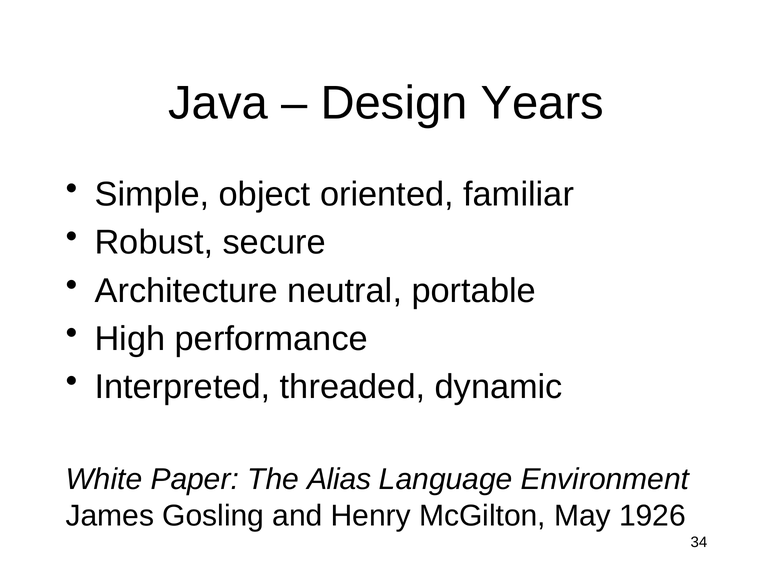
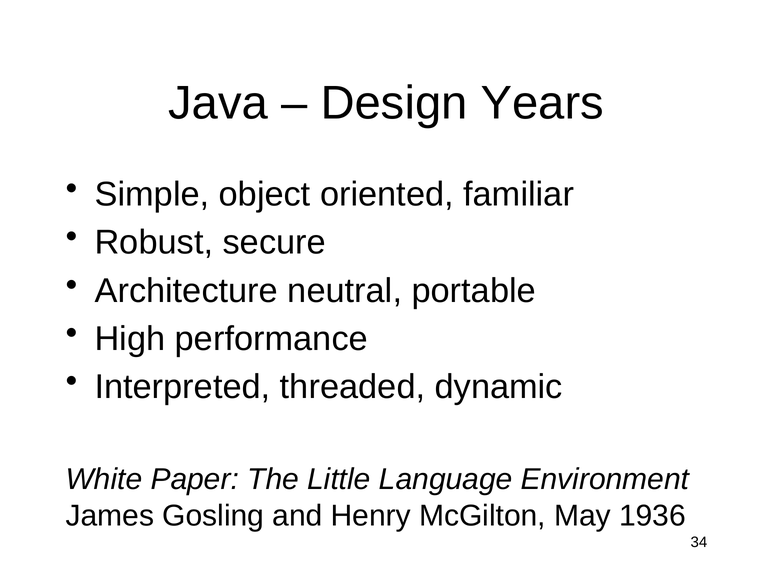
Alias: Alias -> Little (339, 479)
1926: 1926 -> 1936 (652, 515)
